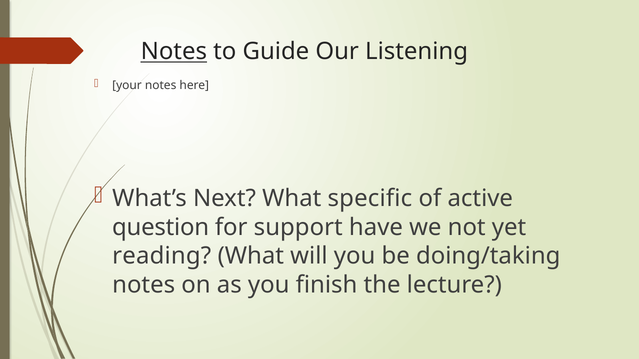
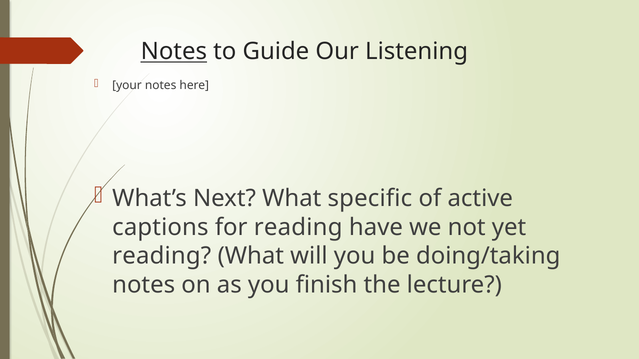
question: question -> captions (160, 227)
for support: support -> reading (298, 227)
